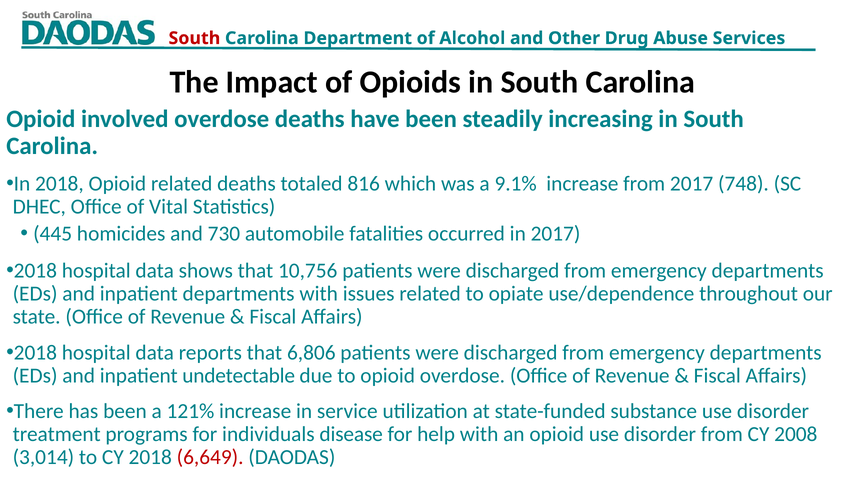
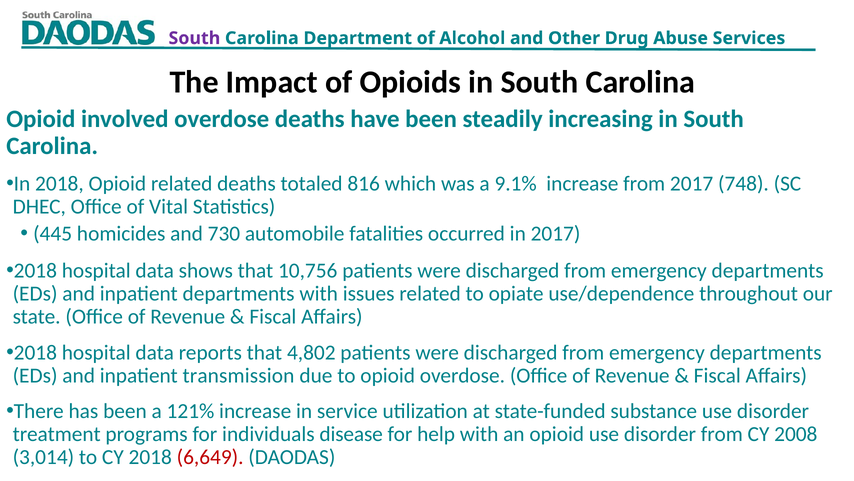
South colour: red -> purple (194, 38)
6,806: 6,806 -> 4,802 (311, 352)
undetectable: undetectable -> transmission (238, 375)
